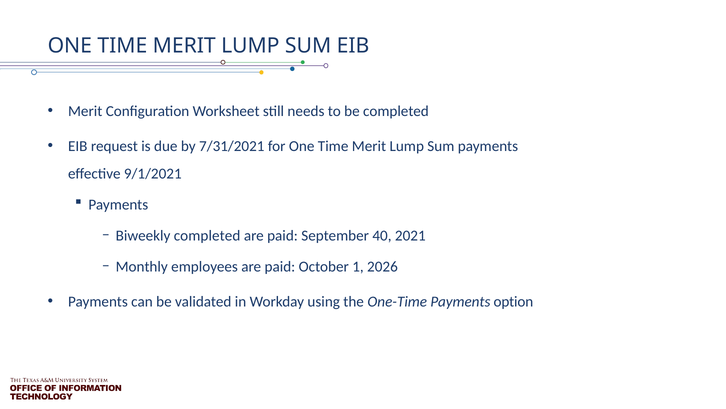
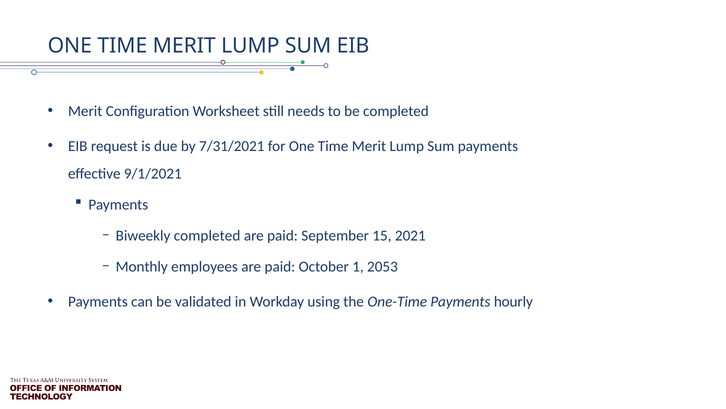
40: 40 -> 15 (382, 235)
2026: 2026 -> 2053 (382, 266)
option: option -> hourly (513, 301)
